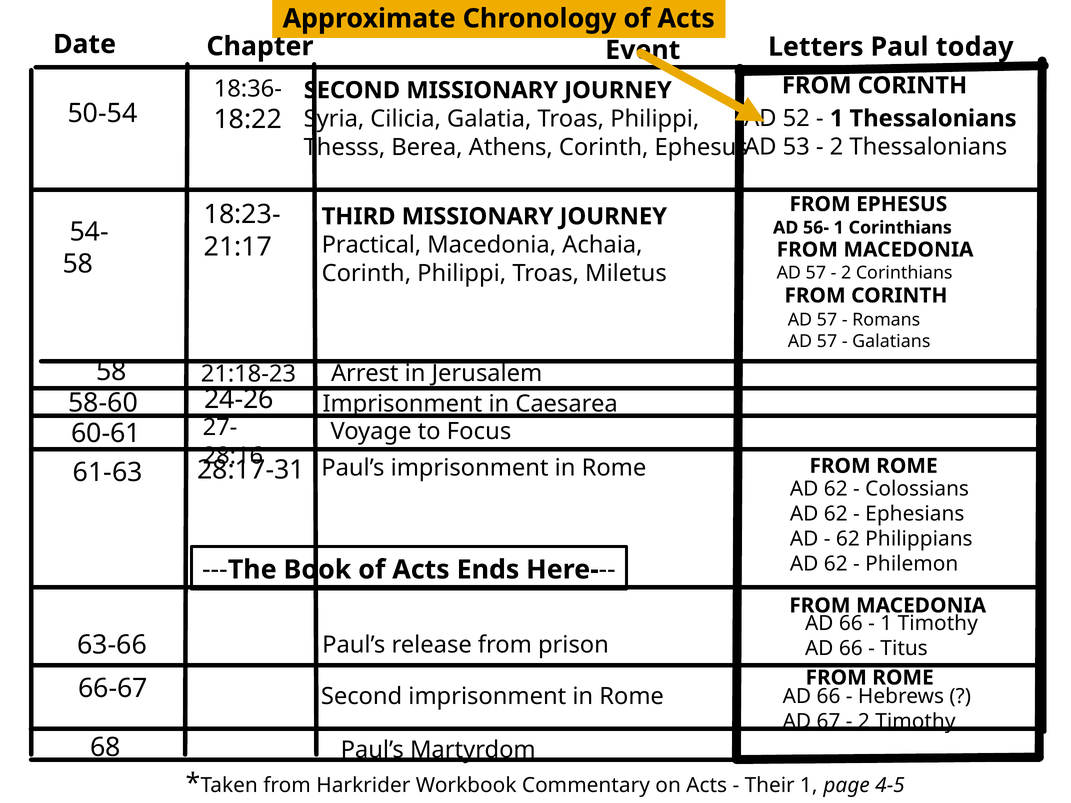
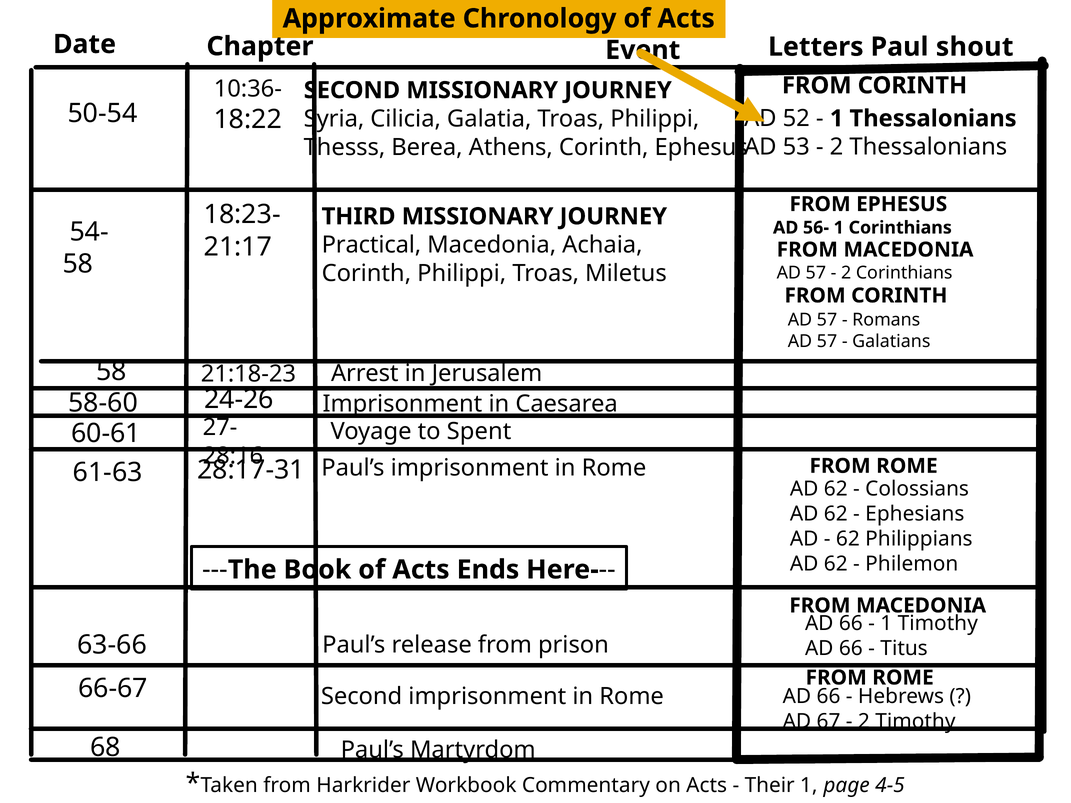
today: today -> shout (975, 47)
18:36-: 18:36- -> 10:36- (248, 89)
Focus: Focus -> Spent (479, 431)
